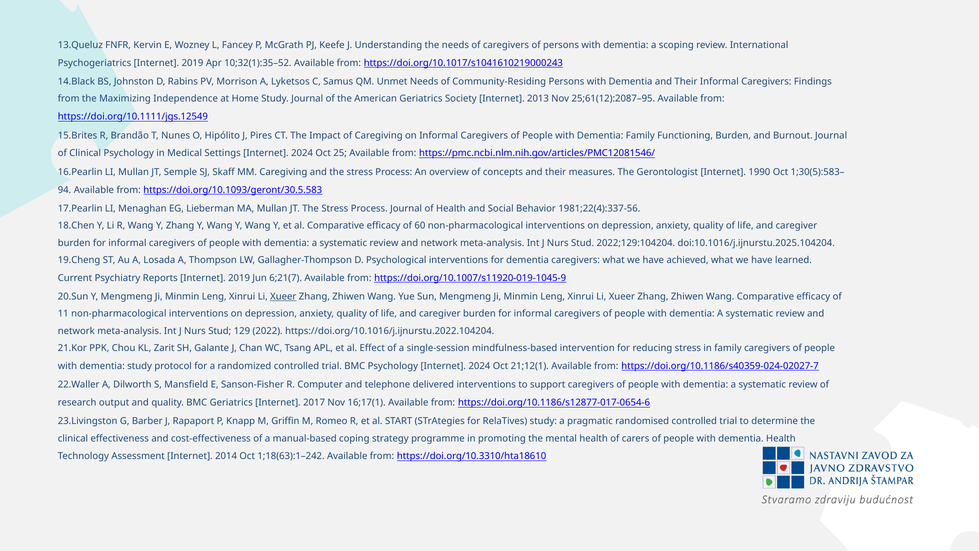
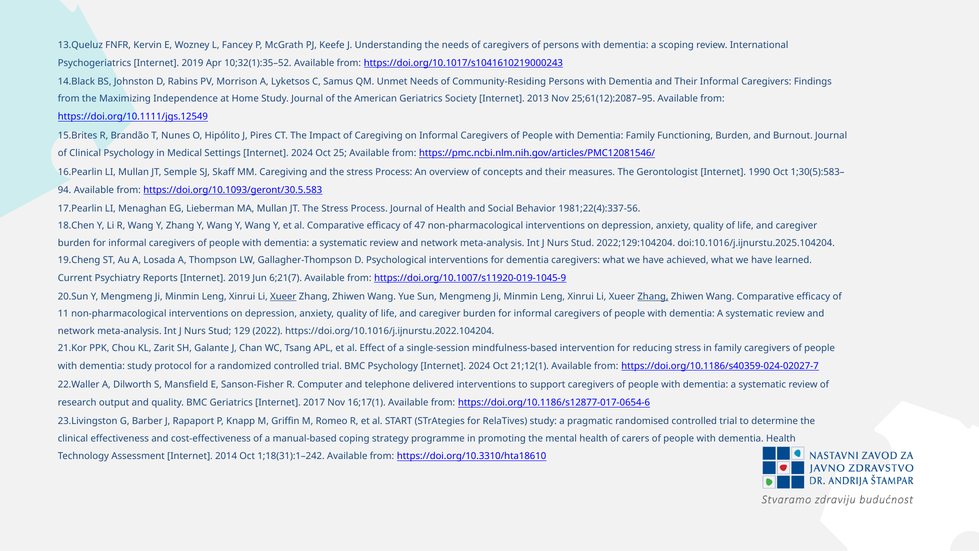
60: 60 -> 47 (420, 226)
Zhang underline: none -> present (653, 296)
1;18(63):1–242: 1;18(63):1–242 -> 1;18(31):1–242 (291, 456)
